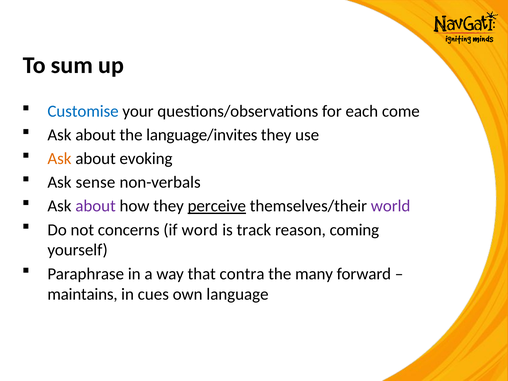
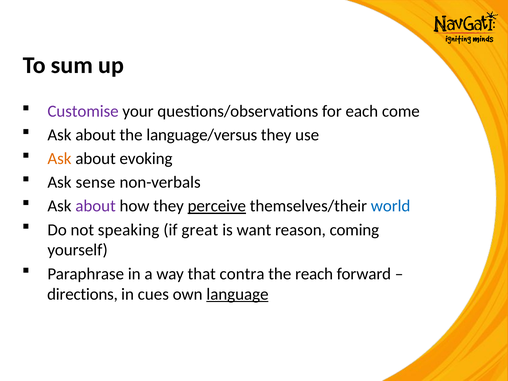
Customise colour: blue -> purple (83, 111)
language/invites: language/invites -> language/versus (202, 135)
world colour: purple -> blue (391, 206)
concerns: concerns -> speaking (129, 230)
word: word -> great (200, 230)
track: track -> want (254, 230)
many: many -> reach (314, 274)
maintains: maintains -> directions (82, 294)
language underline: none -> present (237, 294)
